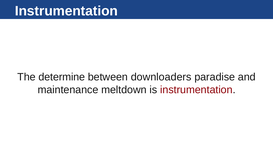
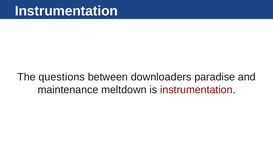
determine: determine -> questions (62, 77)
